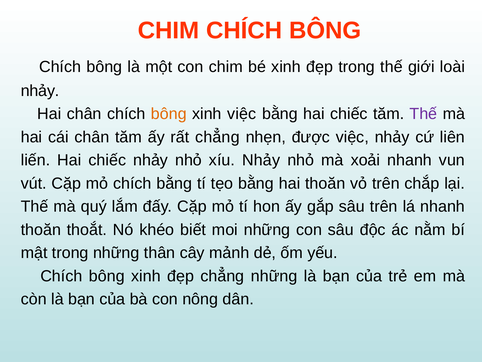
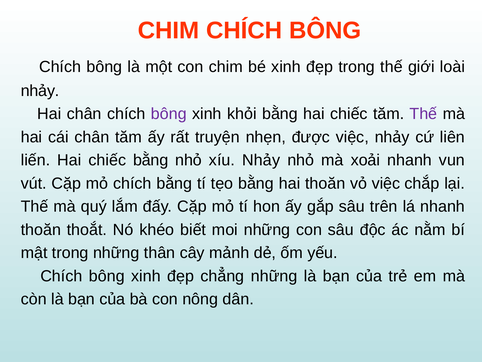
bông colour: orange -> purple (169, 114)
xinh việc: việc -> khỏi (242, 114)
rất chẳng: chẳng -> truyện (217, 137)
chiếc nhảy: nhảy -> bằng (151, 160)
vỏ trên: trên -> việc (386, 183)
